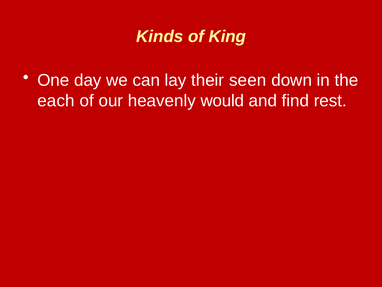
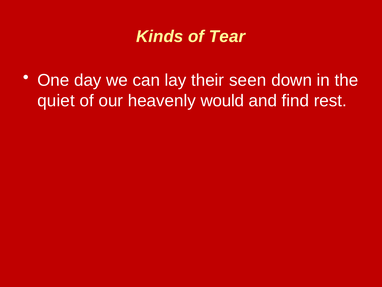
King: King -> Tear (227, 37)
each: each -> quiet (56, 101)
